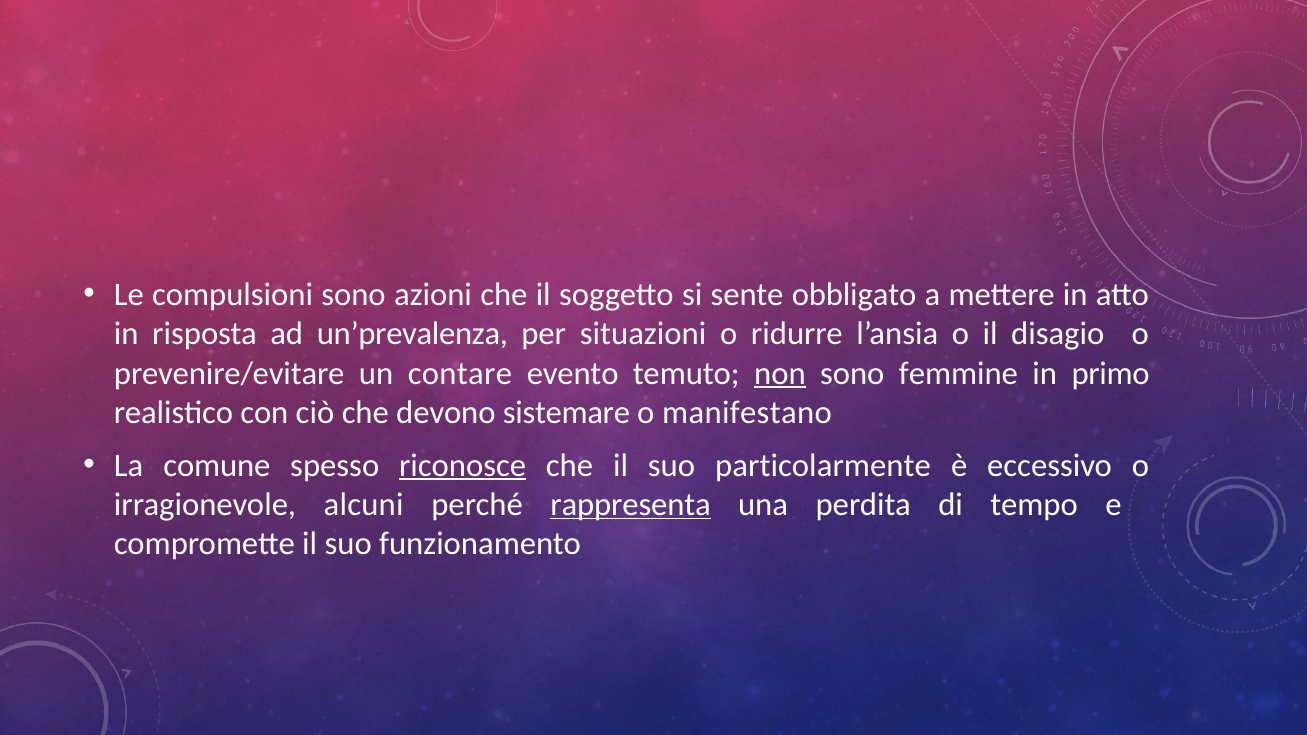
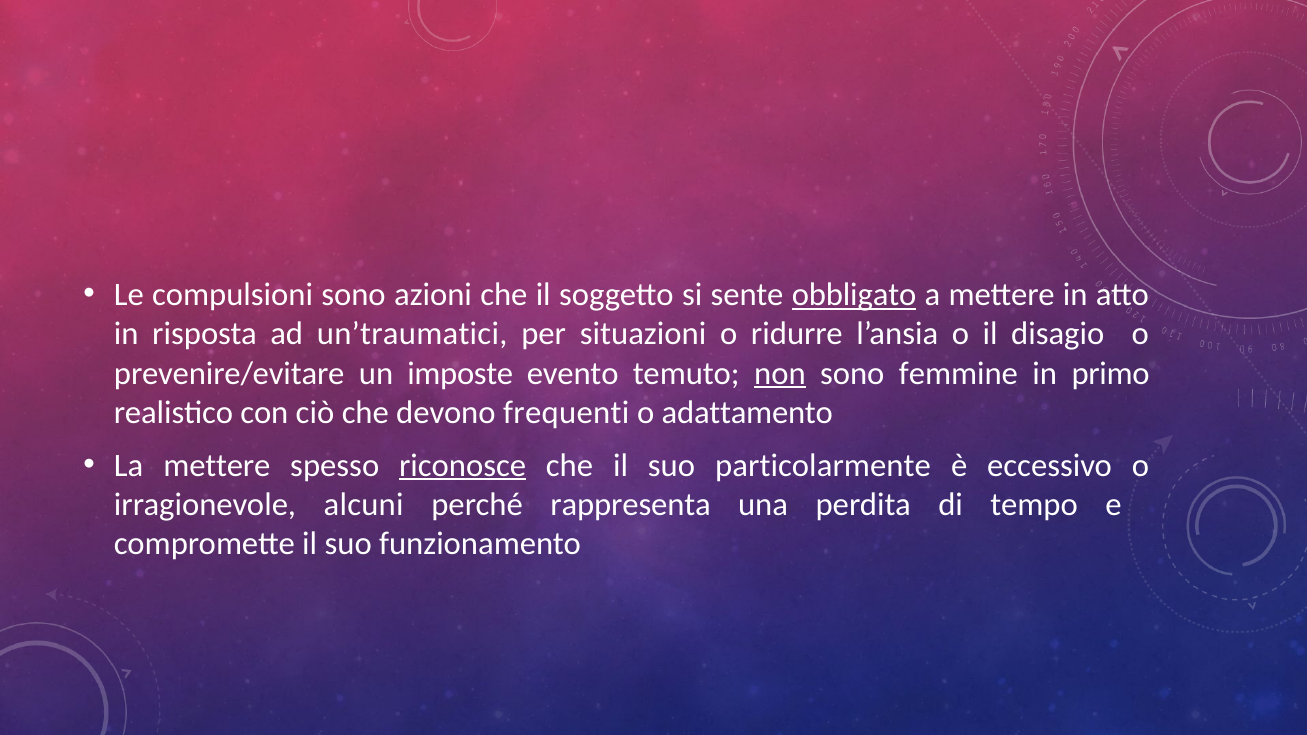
obbligato underline: none -> present (854, 295)
un’prevalenza: un’prevalenza -> un’traumatici (412, 334)
contare: contare -> imposte (460, 373)
sistemare: sistemare -> frequenti (566, 413)
manifestano: manifestano -> adattamento (747, 413)
La comune: comune -> mettere (217, 465)
rappresenta underline: present -> none (631, 505)
